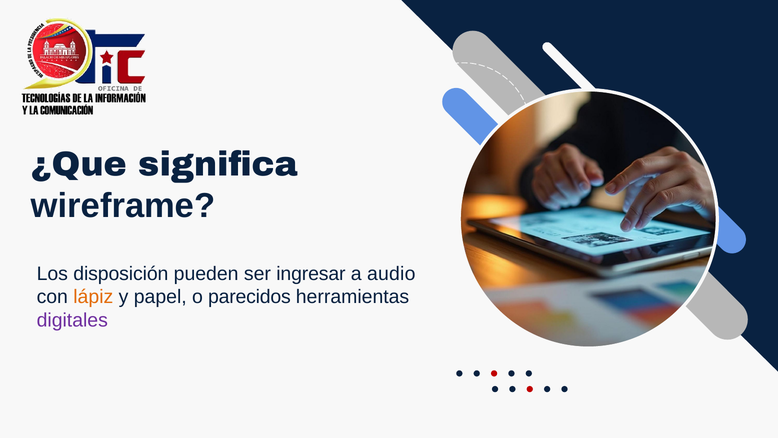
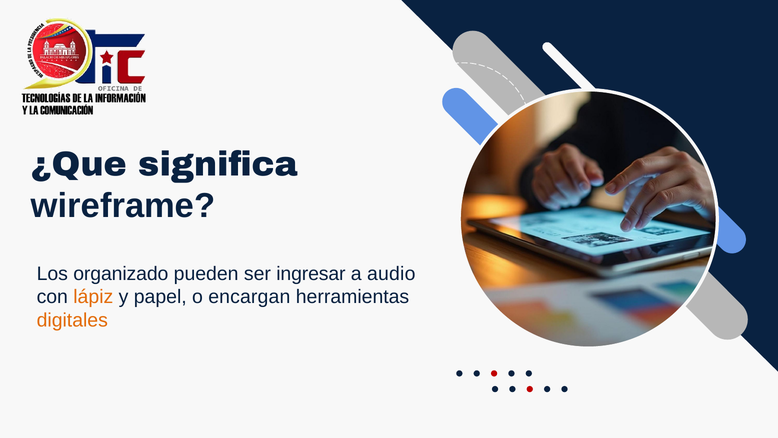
disposición: disposición -> organizado (121, 273)
parecidos: parecidos -> encargan (249, 297)
digitales colour: purple -> orange (72, 320)
